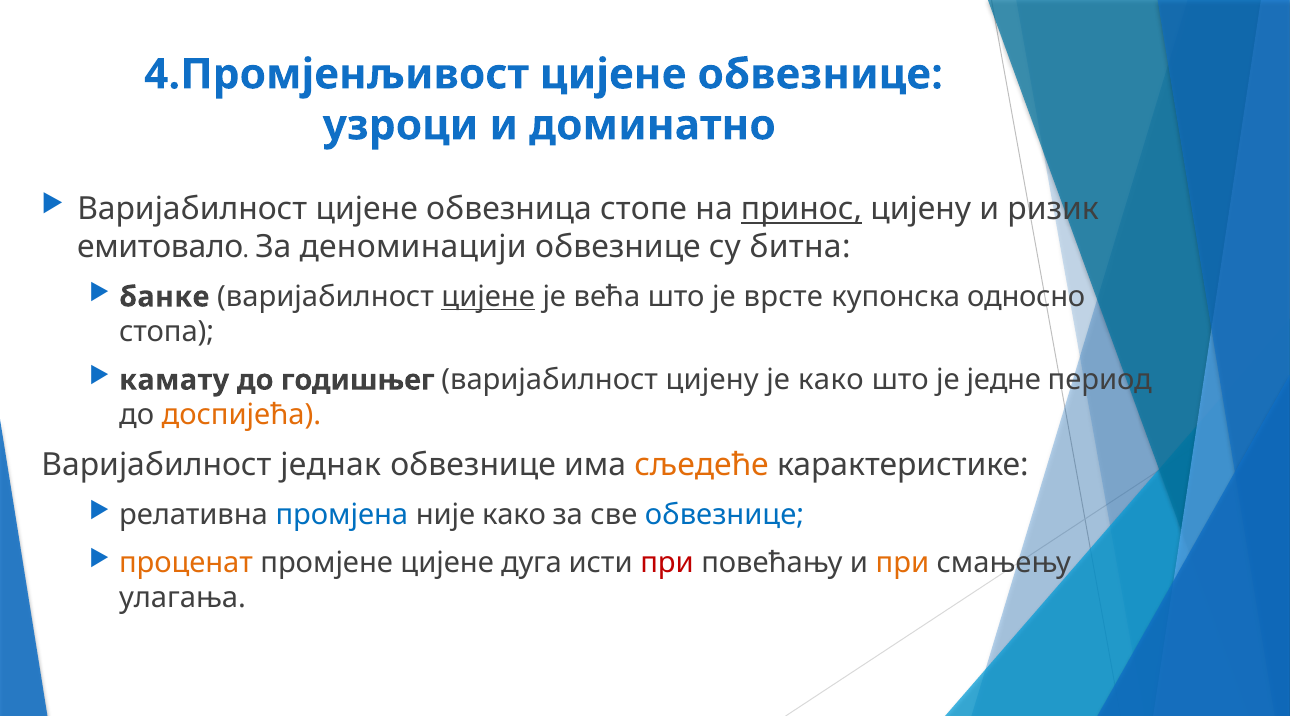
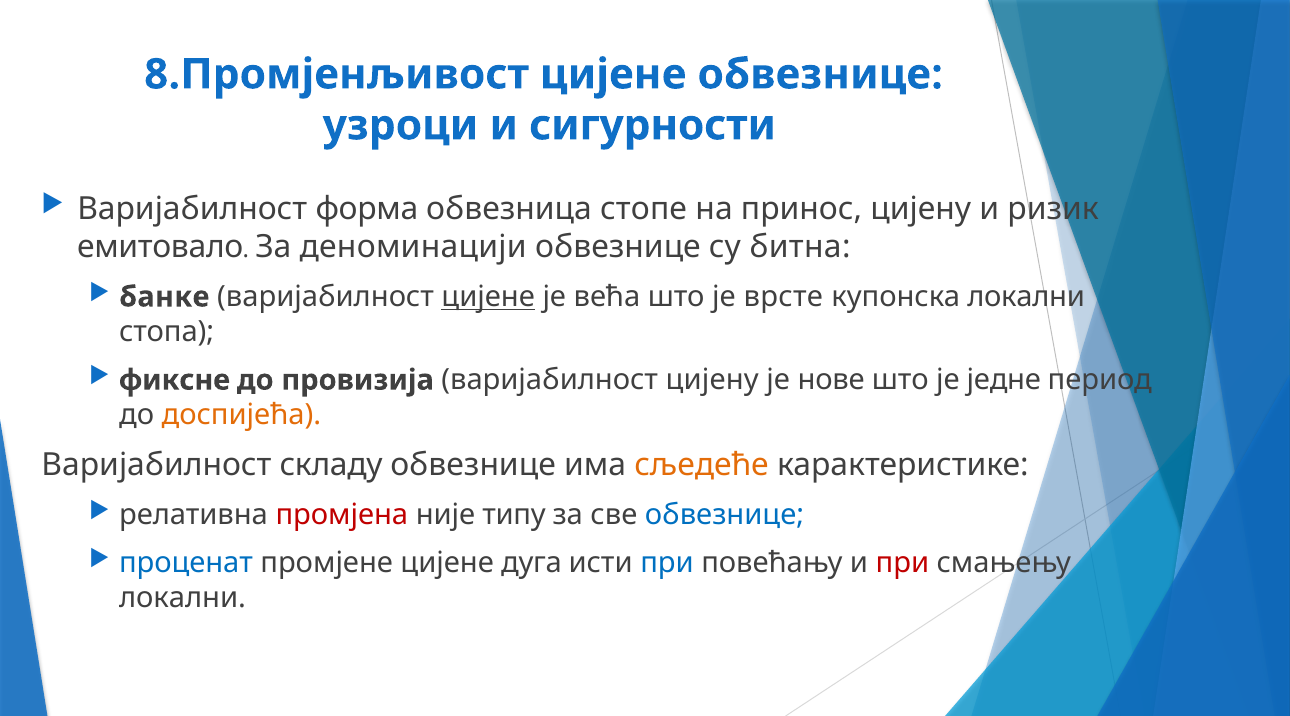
4.Промјенљивост: 4.Промјенљивост -> 8.Промјенљивост (337, 75)
доминатно: доминатно -> сигурности (653, 126)
цијене: цијене -> форма (367, 209)
принос underline: present -> none (802, 209)
купонска односно: односно -> локални (1026, 297)
камату: камату -> фиксне (174, 380)
годишњег: годишњег -> провизија (358, 380)
је како: како -> нове (831, 380)
једнак: једнак -> складу (331, 465)
промјена colour: blue -> red (342, 515)
није како: како -> типу (514, 515)
проценат colour: orange -> blue (186, 563)
при colour: red -> blue (667, 563)
при colour: orange -> red (902, 563)
улагања: улагања -> локални (183, 598)
